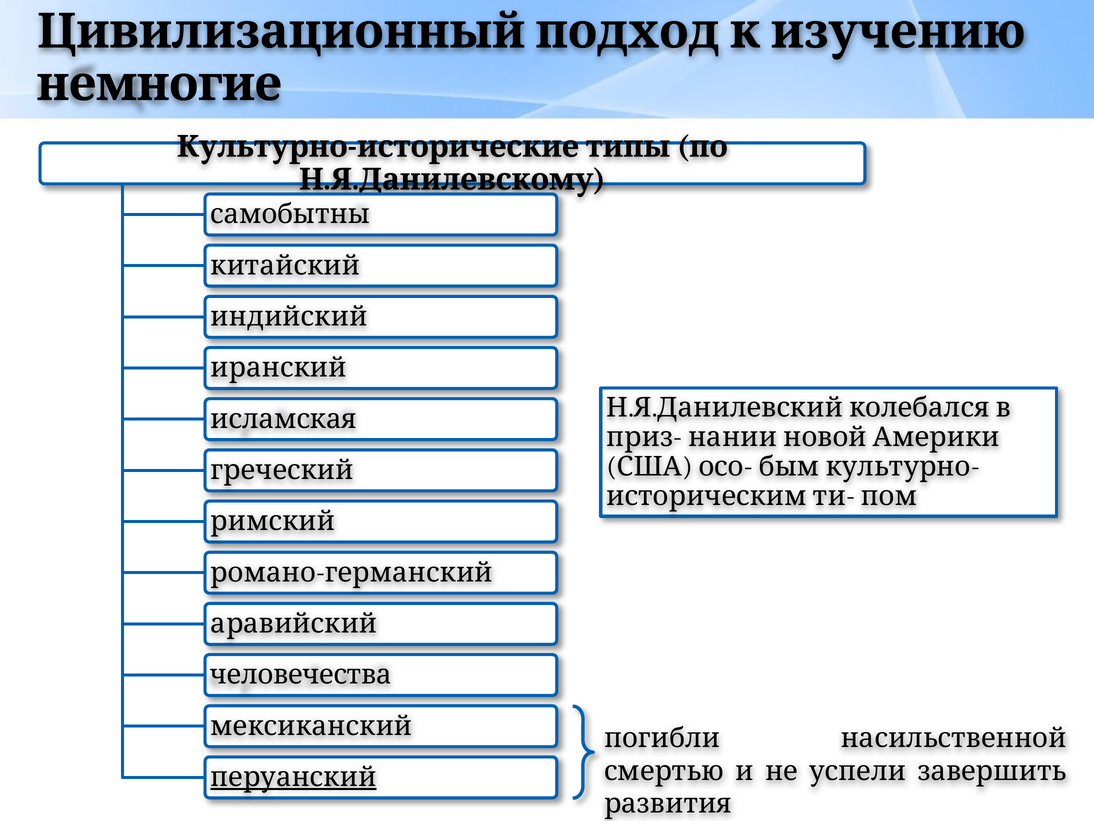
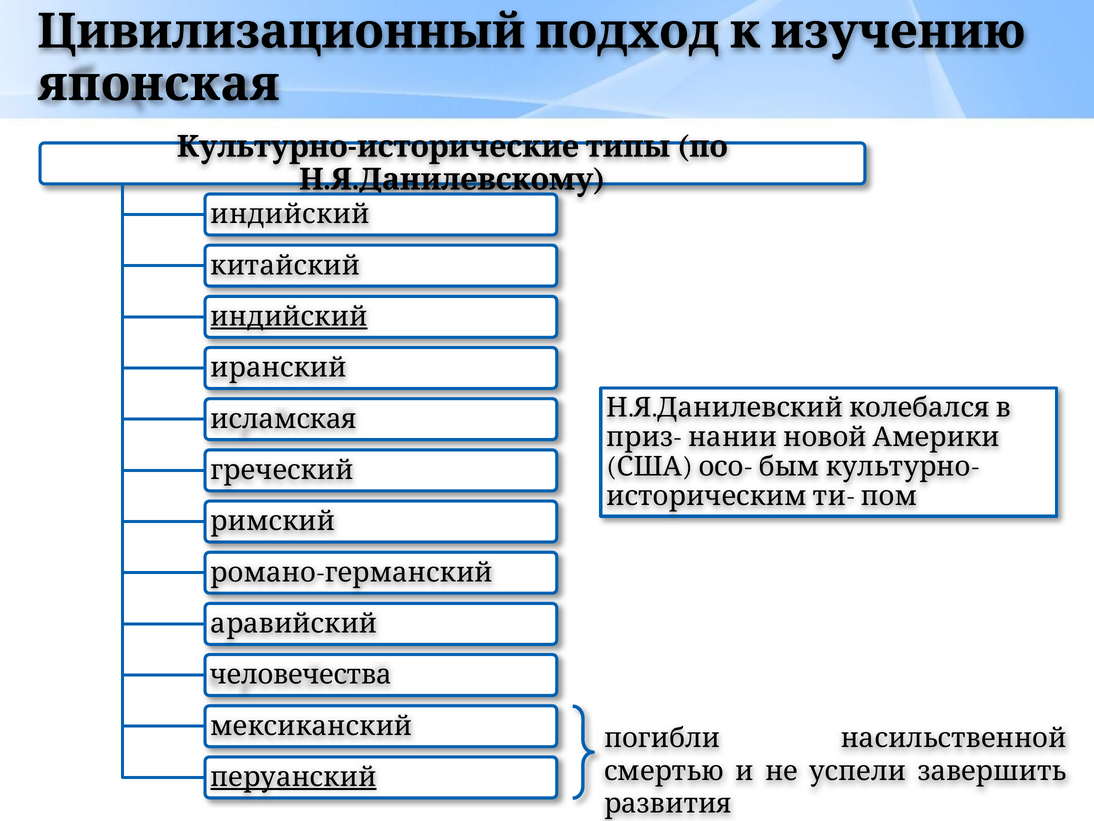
немногие: немногие -> японская (159, 84)
самобытны: самобытны -> индийский (290, 214)
индийский underline: none -> present (289, 317)
